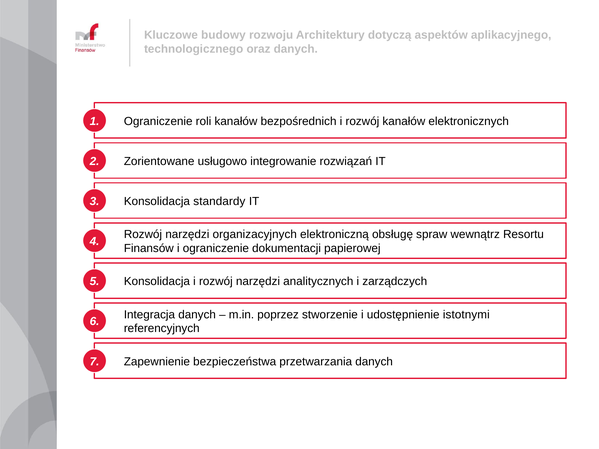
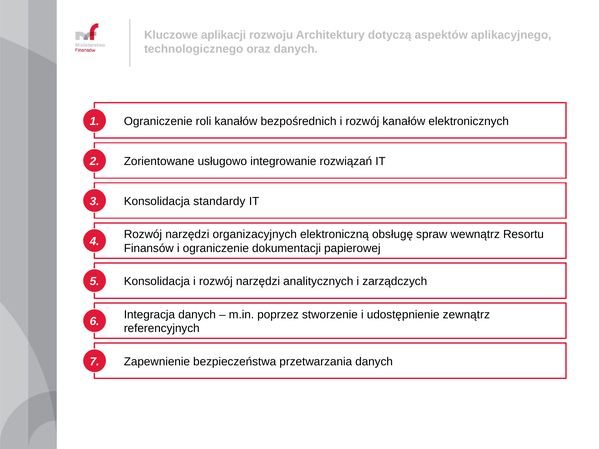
budowy: budowy -> aplikacji (224, 35)
istotnymi: istotnymi -> zewnątrz (466, 315)
